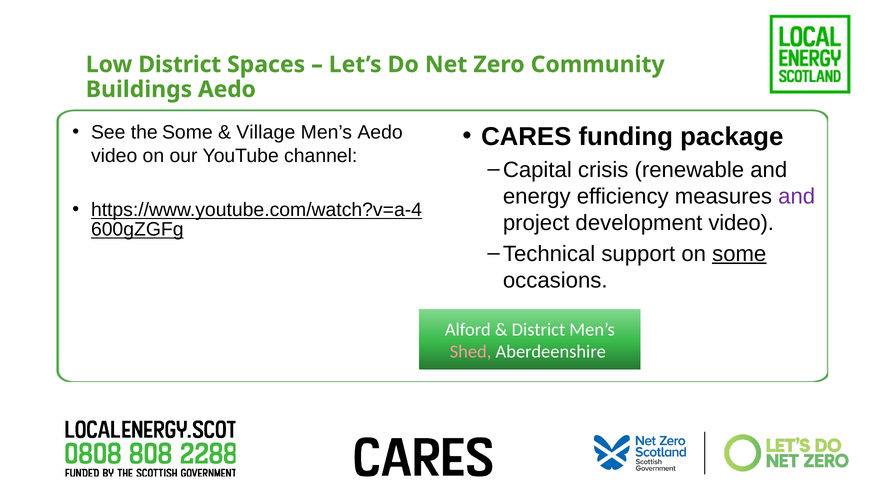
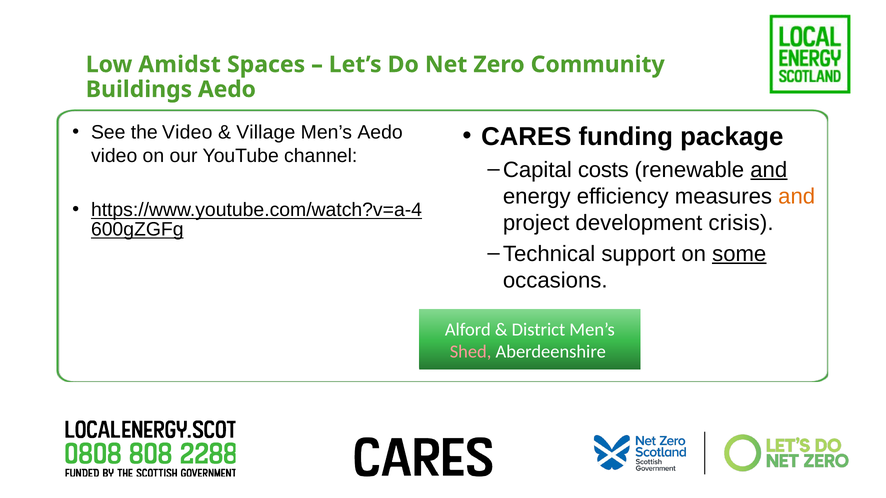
Low District: District -> Amidst (180, 65)
the Some: Some -> Video (187, 133)
crisis: crisis -> costs (603, 170)
and underline: none -> present (769, 170)
and colour: purple -> orange (797, 196)
development video: video -> crisis (741, 223)
